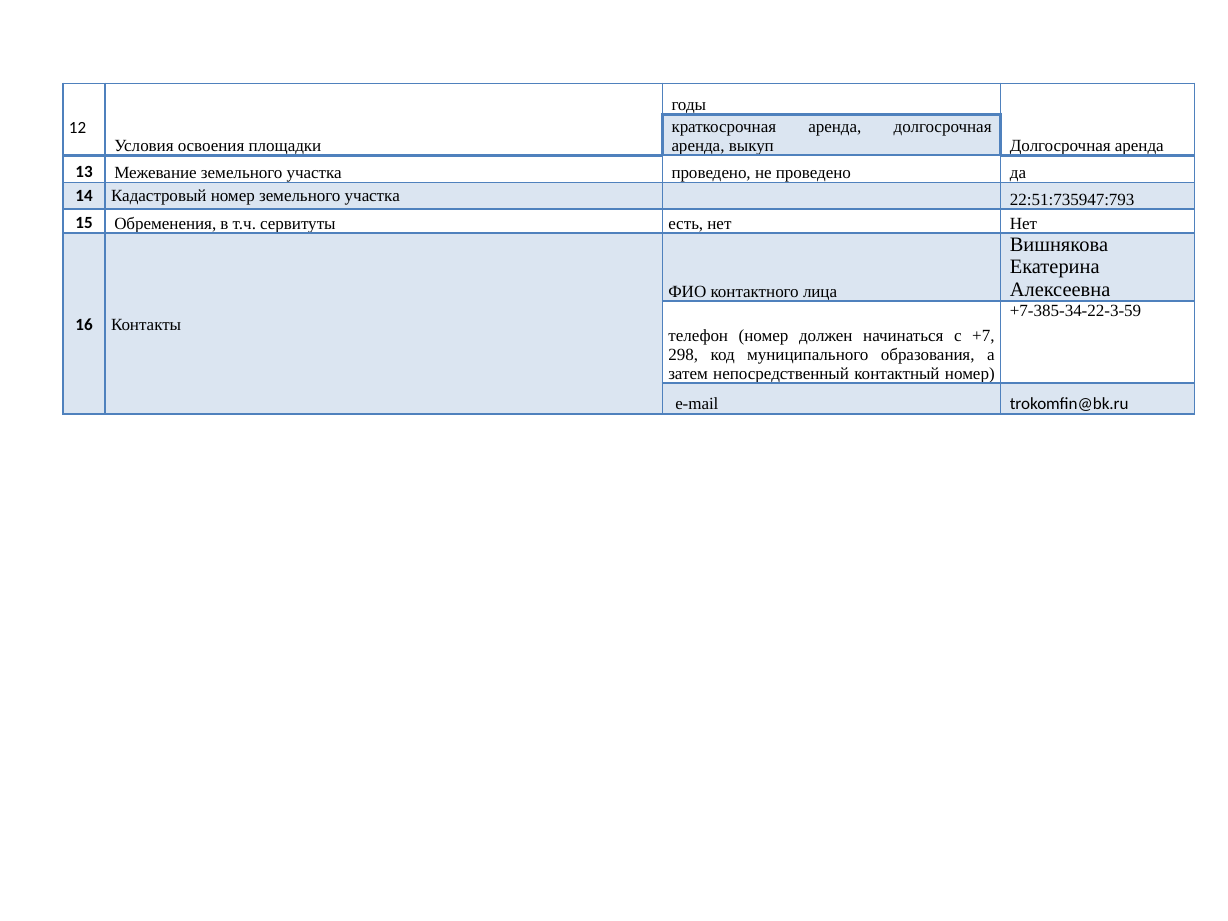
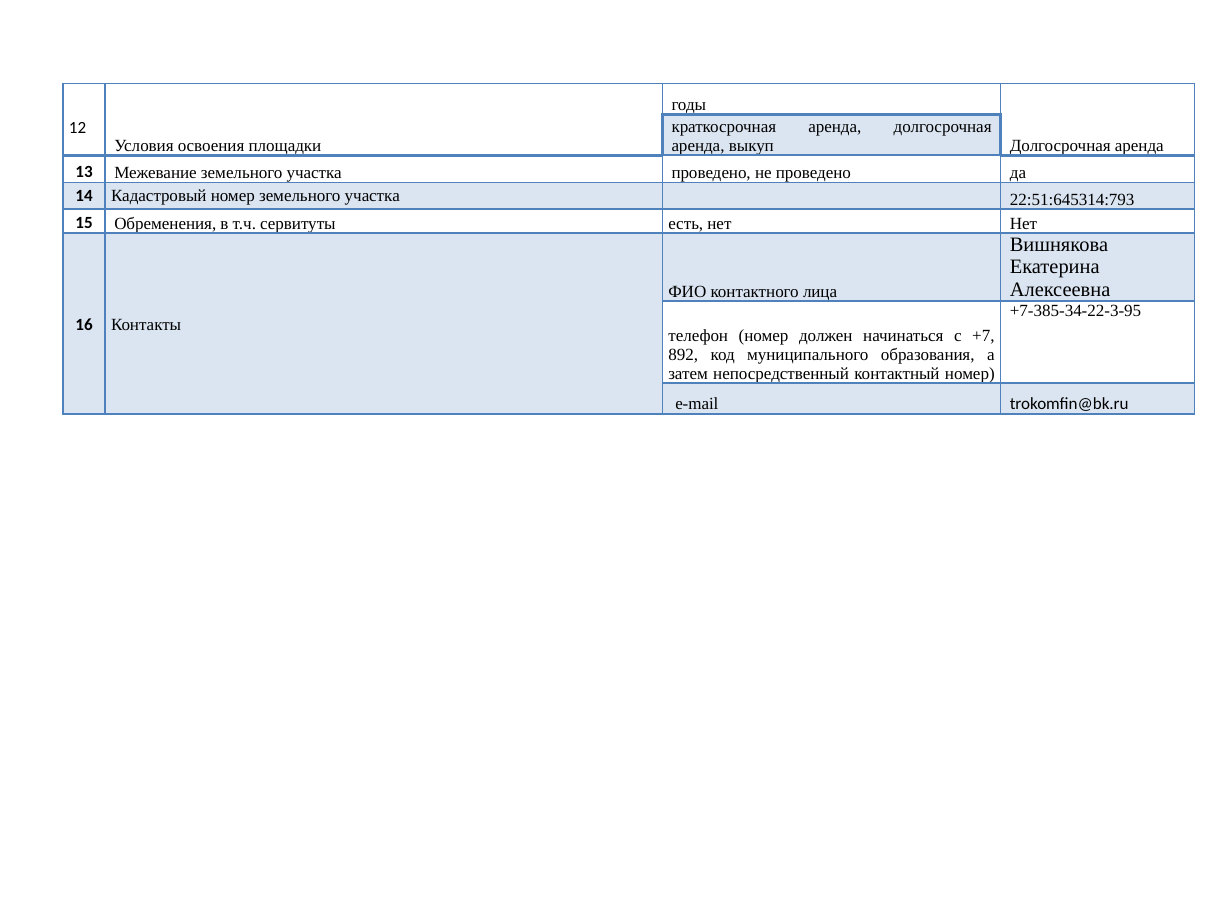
22:51:735947:793: 22:51:735947:793 -> 22:51:645314:793 (1072, 200)
+7-385-34-22-3-59: +7-385-34-22-3-59 -> +7-385-34-22-3-95 (1076, 311)
298: 298 -> 892 (683, 355)
